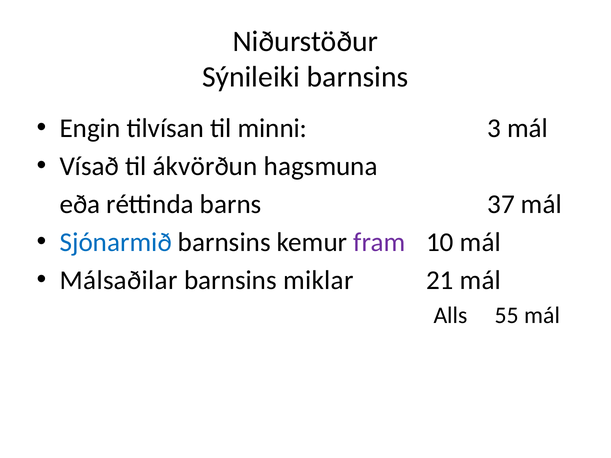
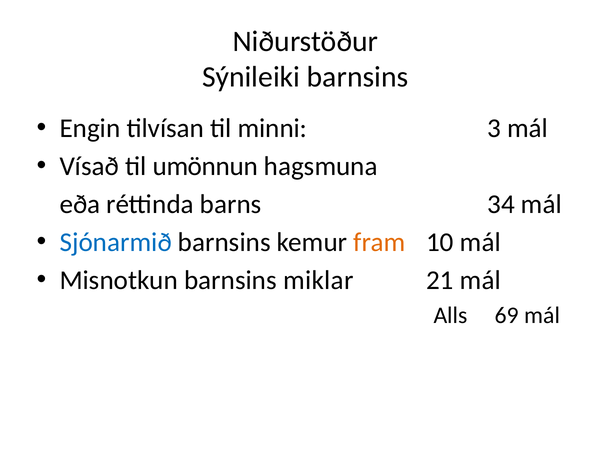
ákvörðun: ákvörðun -> umönnun (205, 166)
37: 37 -> 34 (501, 204)
fram colour: purple -> orange (379, 242)
Málsaðilar: Málsaðilar -> Misnotkun (119, 280)
55: 55 -> 69 (507, 315)
